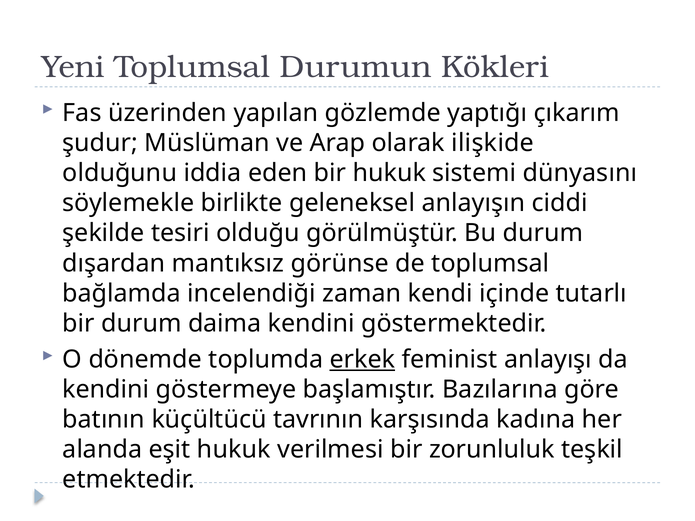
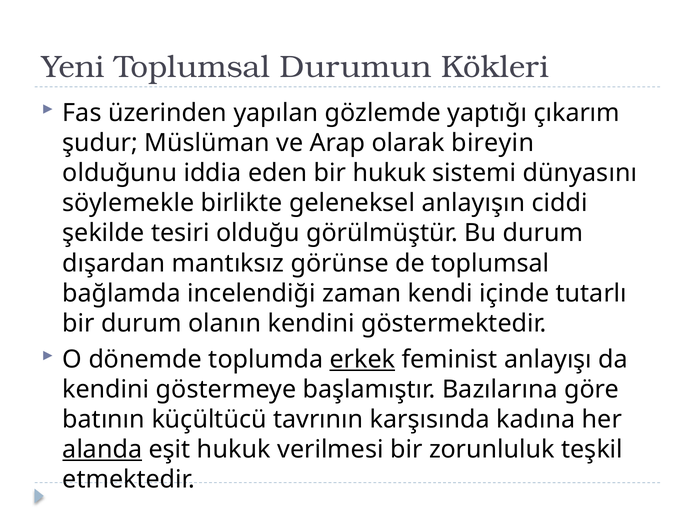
ilişkide: ilişkide -> bireyin (493, 143)
daima: daima -> olanın (225, 324)
alanda underline: none -> present (102, 450)
